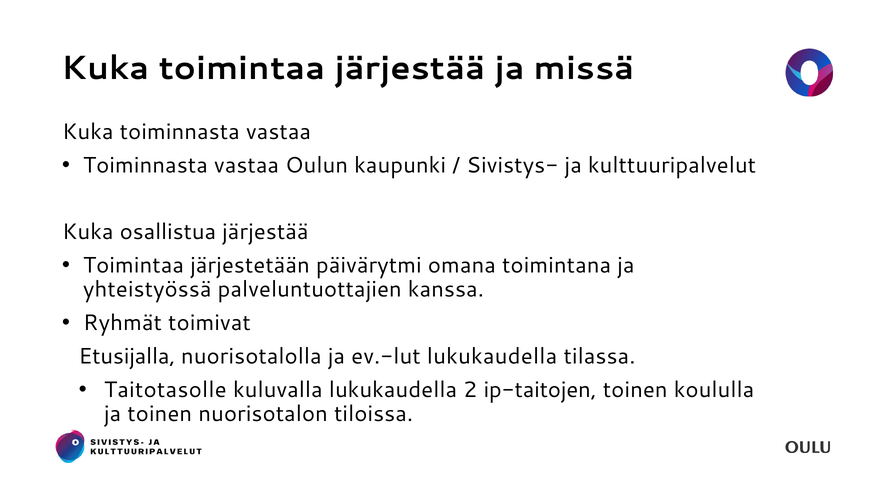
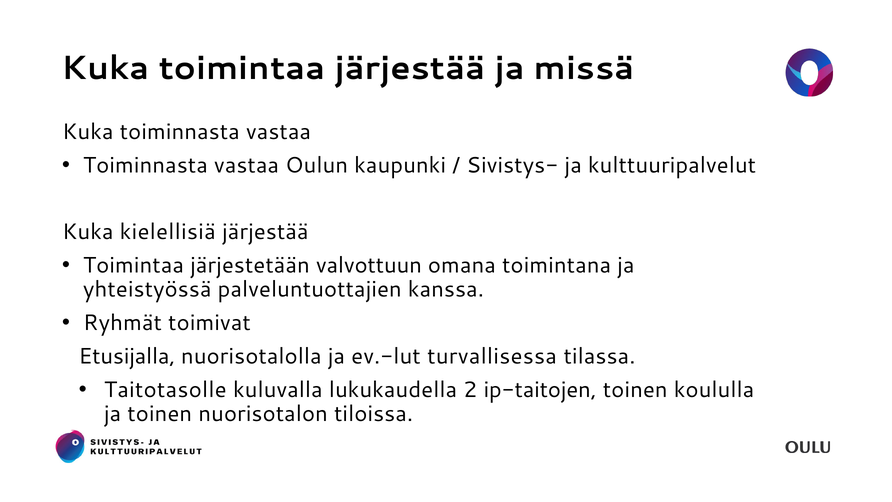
osallistua: osallistua -> kielellisiä (168, 232)
päivärytmi: päivärytmi -> valvottuun (369, 265)
ev.-lut lukukaudella: lukukaudella -> turvallisessa (492, 356)
